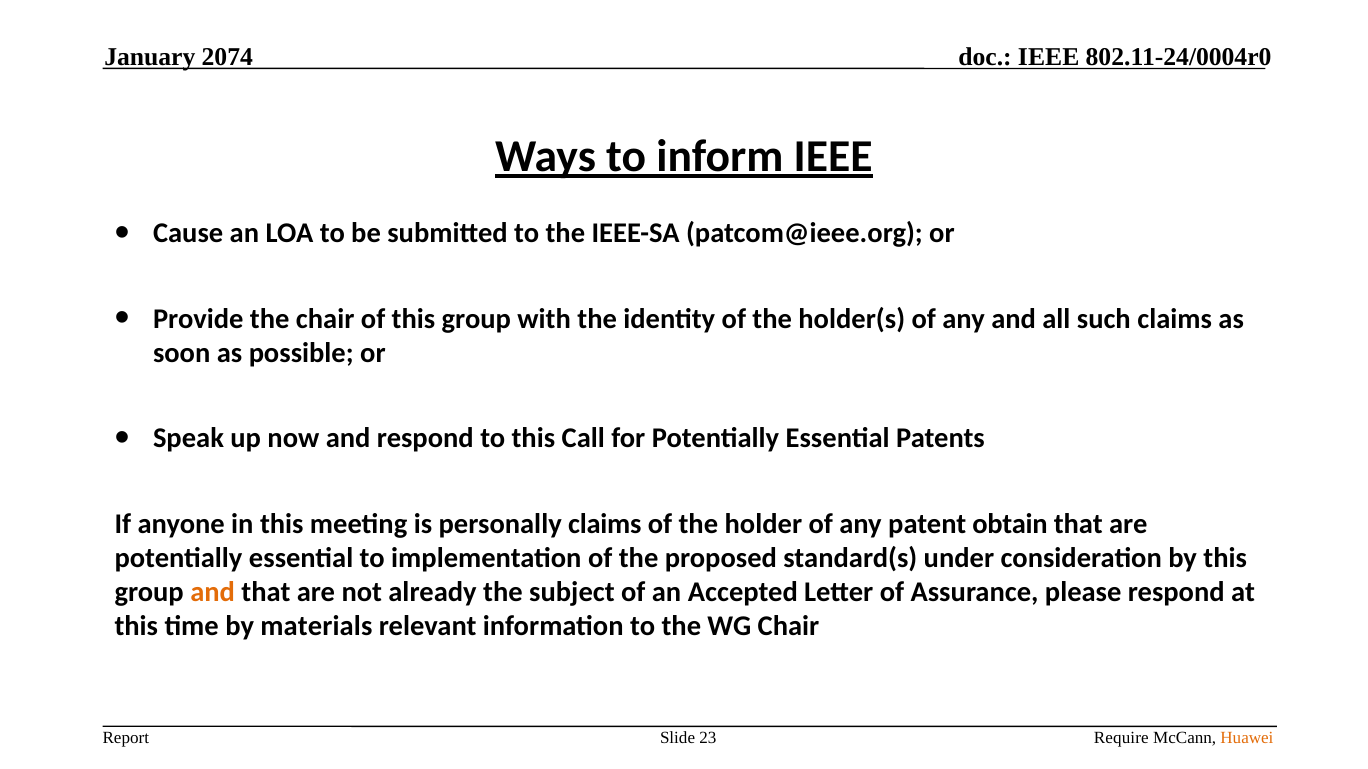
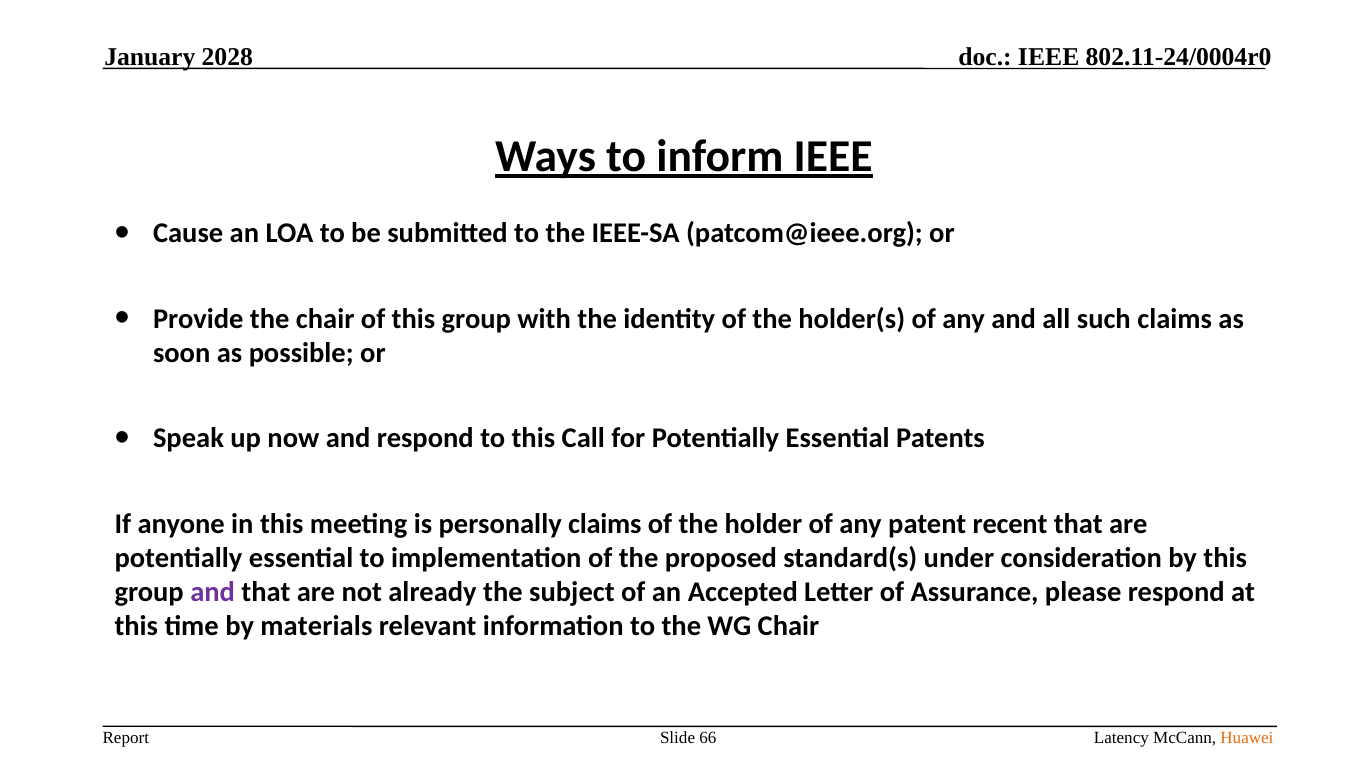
2074: 2074 -> 2028 (227, 57)
obtain: obtain -> recent (1010, 524)
and colour: orange -> purple (213, 593)
23: 23 -> 66 (708, 738)
Require: Require -> Latency (1121, 738)
